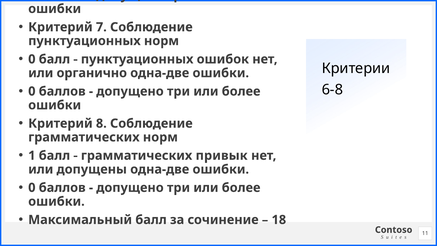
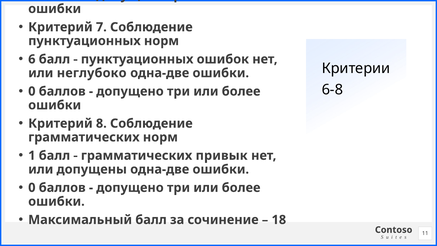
0: 0 -> 6 (32, 59)
органично: органично -> неглубоко (92, 73)
